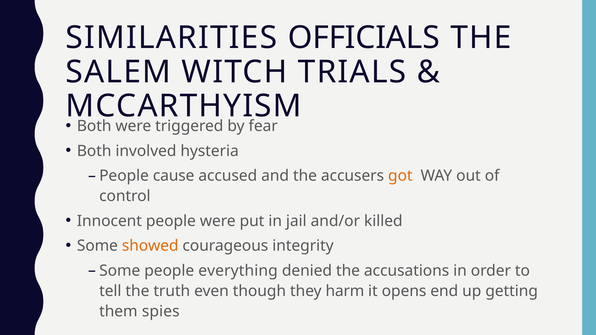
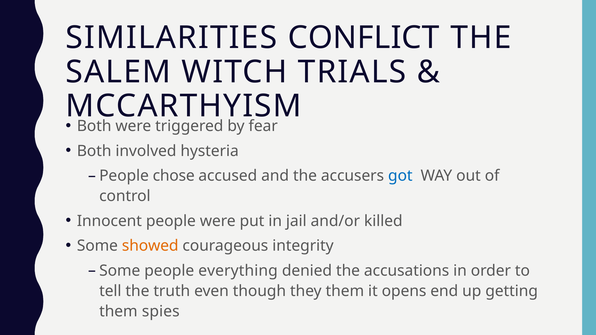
OFFICIALS: OFFICIALS -> CONFLICT (364, 38)
cause: cause -> chose (174, 176)
got colour: orange -> blue (400, 176)
they harm: harm -> them (345, 291)
